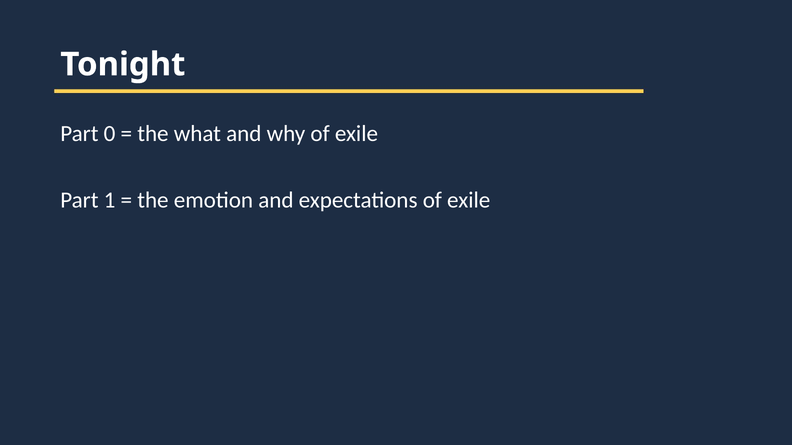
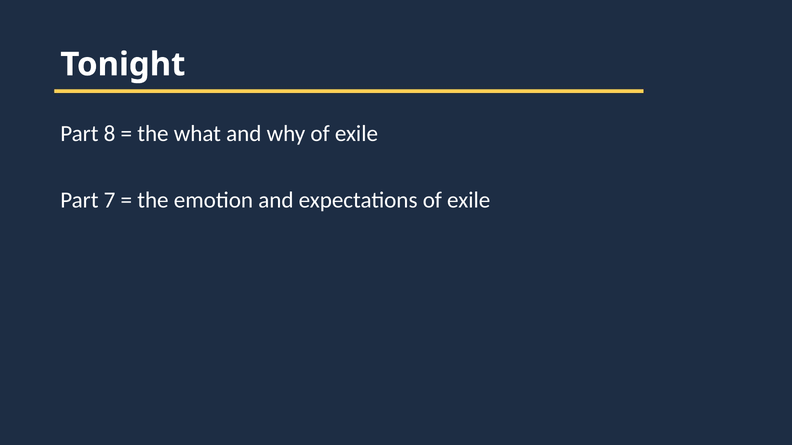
0: 0 -> 8 (110, 134)
1: 1 -> 7 (110, 200)
